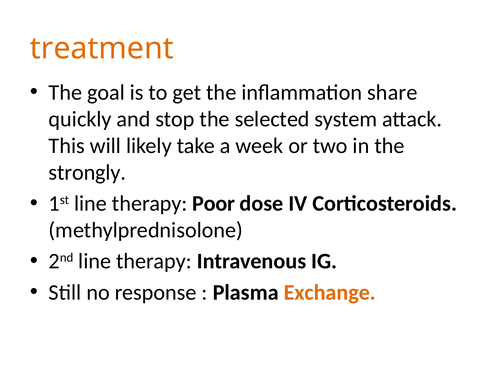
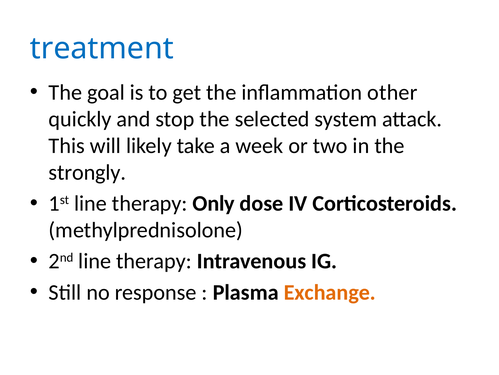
treatment colour: orange -> blue (102, 48)
share: share -> other (392, 92)
Poor: Poor -> Only (214, 203)
